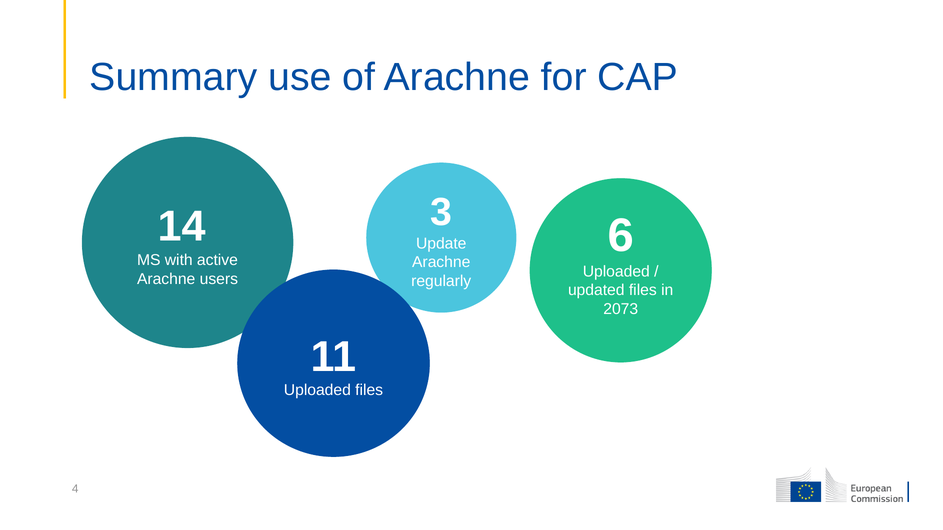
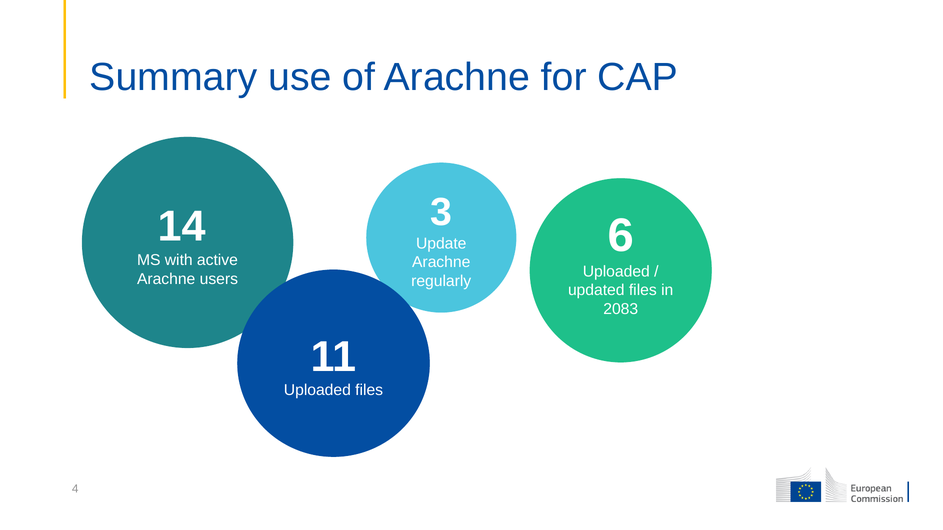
2073: 2073 -> 2083 (621, 309)
